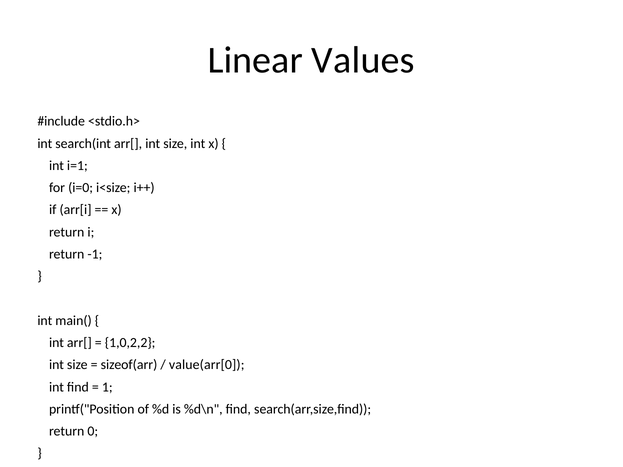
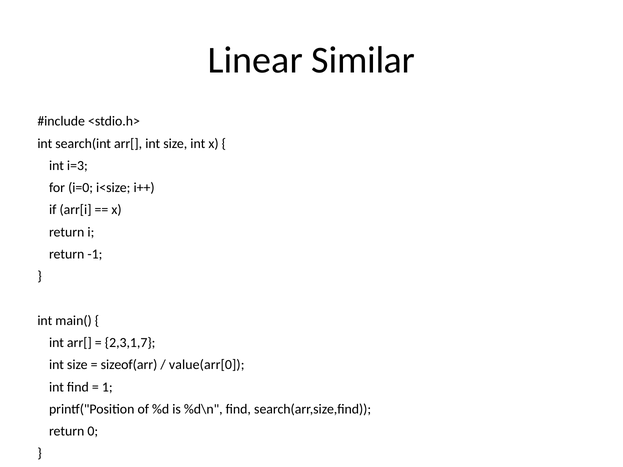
Values: Values -> Similar (363, 60)
i=1: i=1 -> i=3 (77, 166)
1,0,2,2: 1,0,2,2 -> 2,3,1,7 (130, 343)
